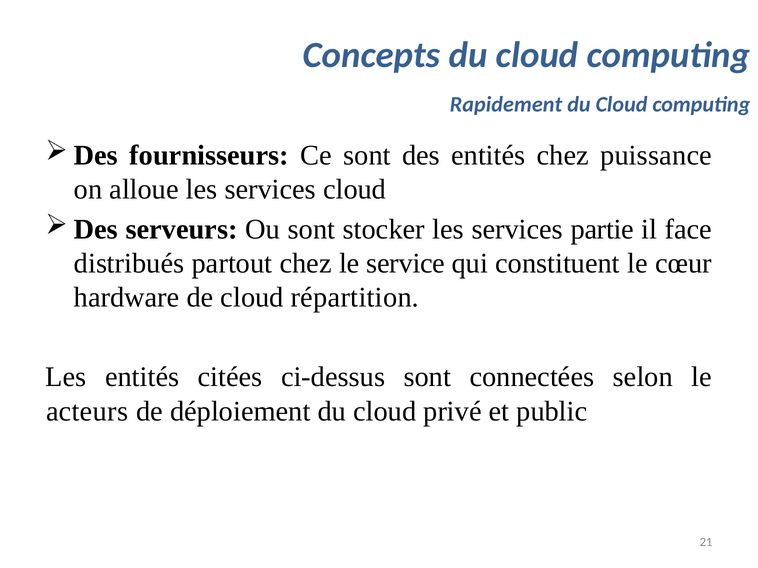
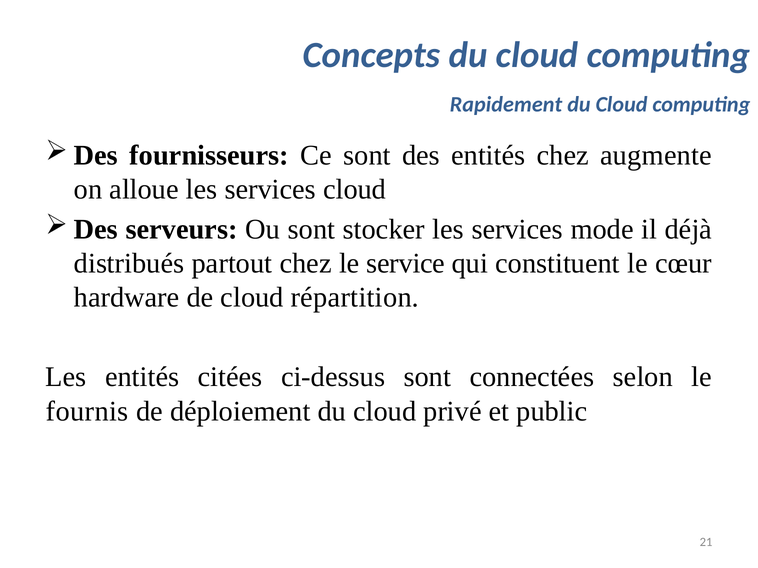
puissance: puissance -> augmente (656, 155)
partie: partie -> mode (602, 229)
face: face -> déjà (688, 229)
acteurs: acteurs -> fournis (87, 412)
